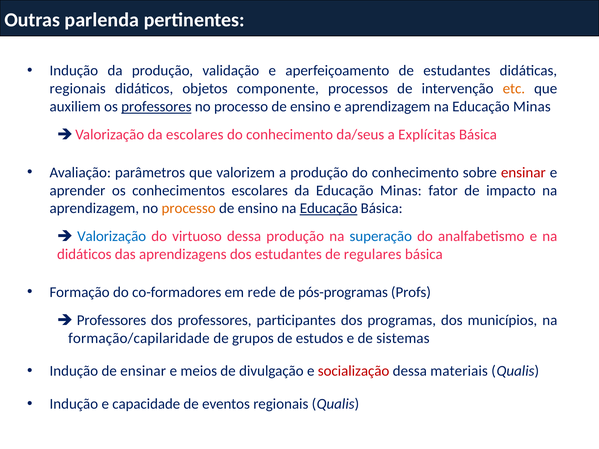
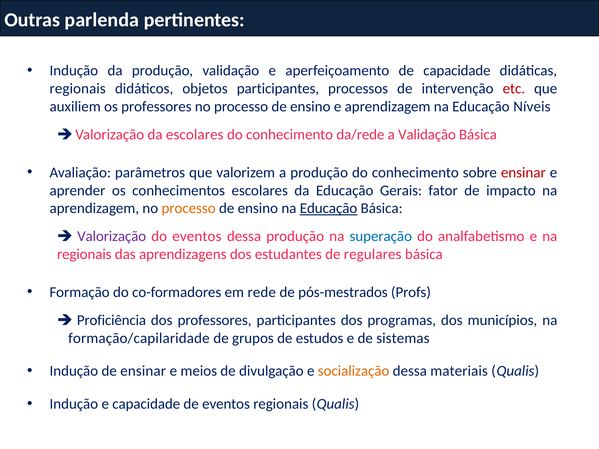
de estudantes: estudantes -> capacidade (457, 71)
objetos componente: componente -> participantes (278, 89)
etc colour: orange -> red (514, 89)
professores underline: present -> none (156, 107)
na Educação Minas: Minas -> Níveis (532, 107)
da/seus: da/seus -> da/rede (360, 135)
a Explícitas: Explícitas -> Validação (427, 135)
da Educação Minas: Minas -> Gerais (401, 191)
Valorização colour: blue -> purple (112, 236)
do virtuoso: virtuoso -> eventos (197, 236)
didáticos: didáticos -> regionais (84, 254)
pós-programas: pós-programas -> pós-mestrados (343, 292)
Professores: Professores -> Proficiência (111, 320)
socialização colour: red -> orange (354, 371)
